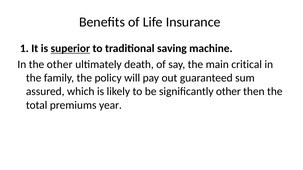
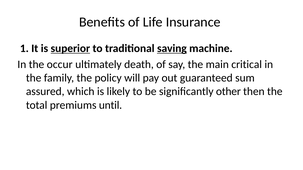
saving underline: none -> present (172, 49)
the other: other -> occur (60, 64)
year: year -> until (110, 105)
